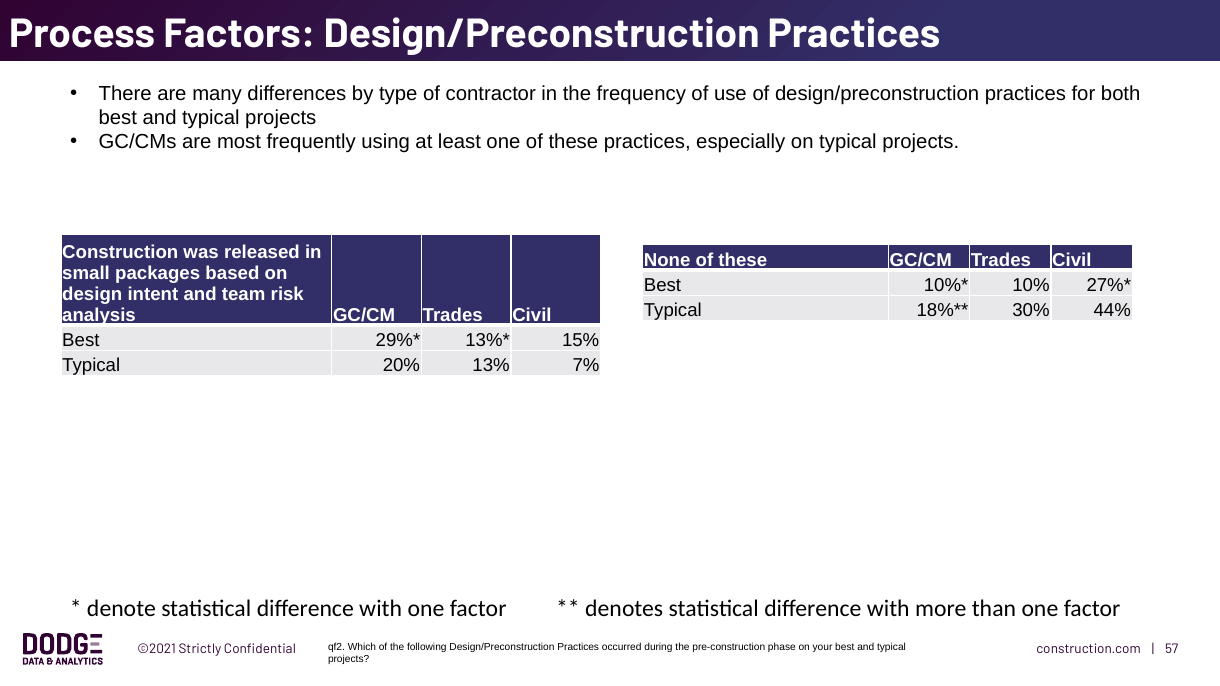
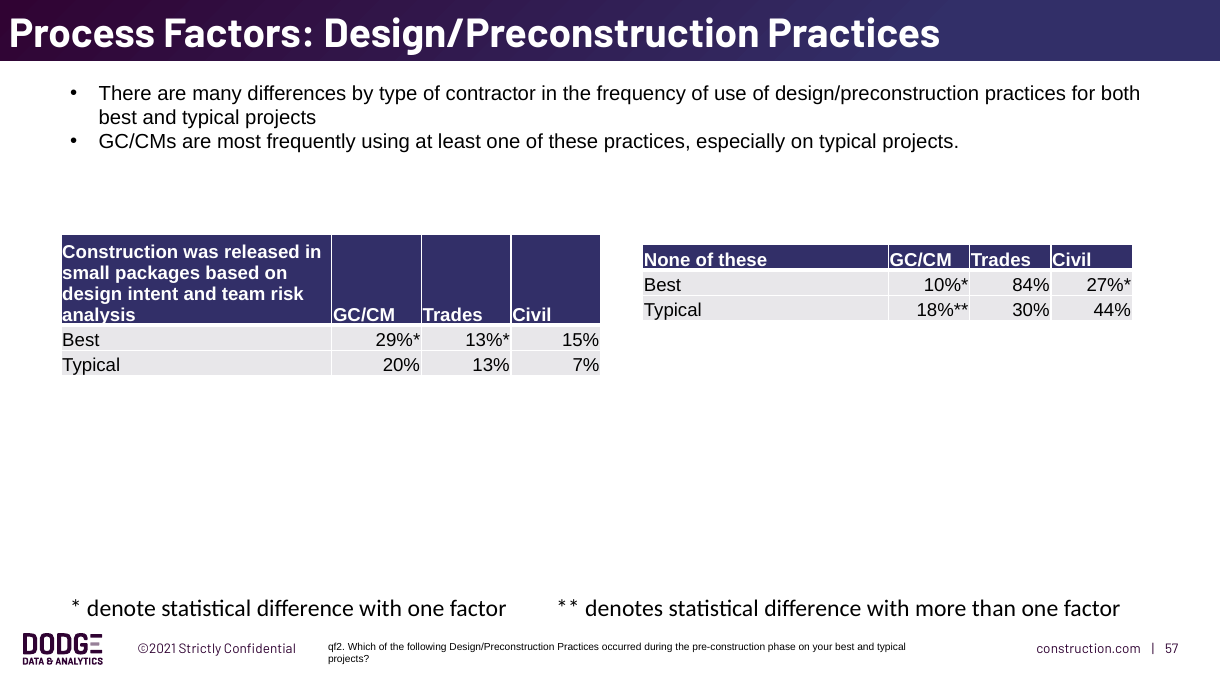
10%: 10% -> 84% (1031, 285)
